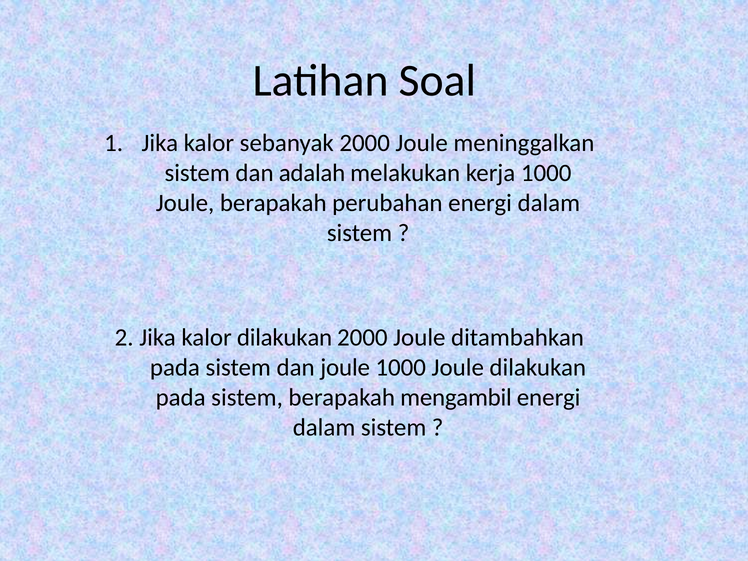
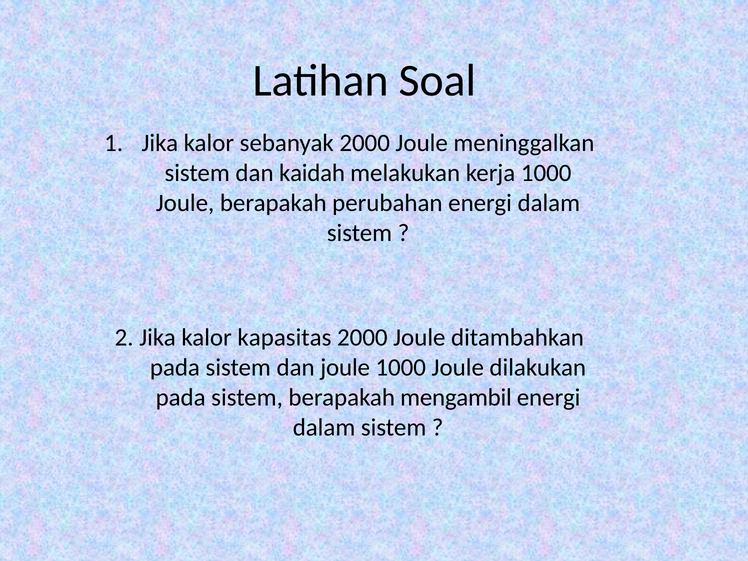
adalah: adalah -> kaidah (312, 173)
kalor dilakukan: dilakukan -> kapasitas (284, 338)
